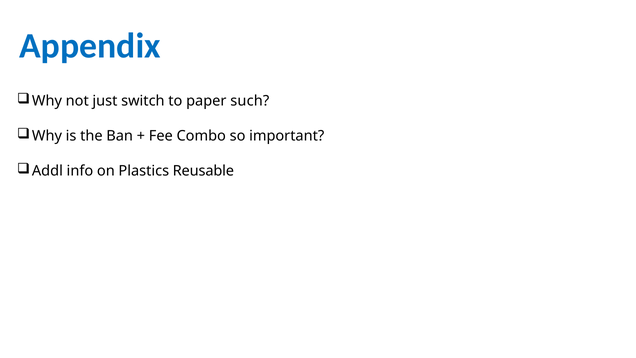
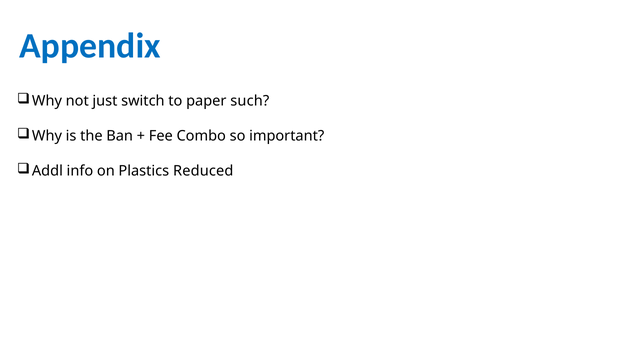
Reusable: Reusable -> Reduced (203, 171)
